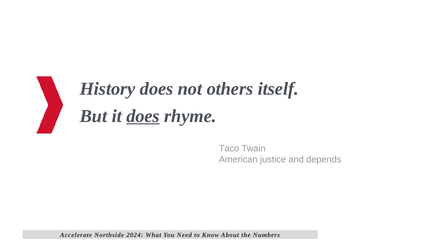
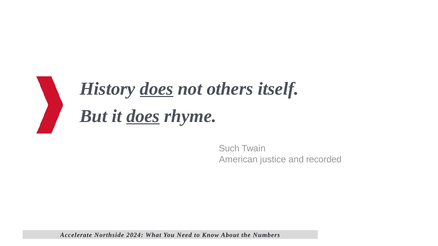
does underline: none -> present (157, 89)
Taco: Taco -> Such (229, 149)
depends: depends -> recorded (324, 160)
